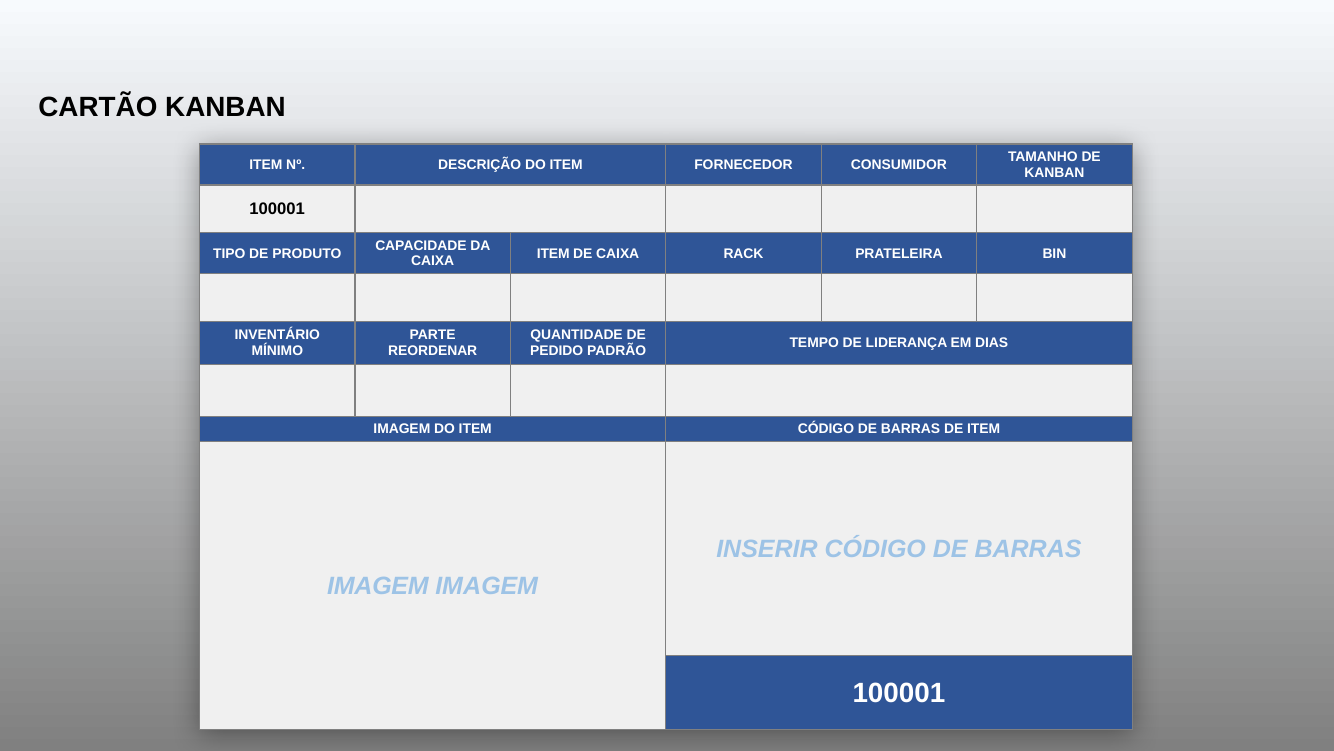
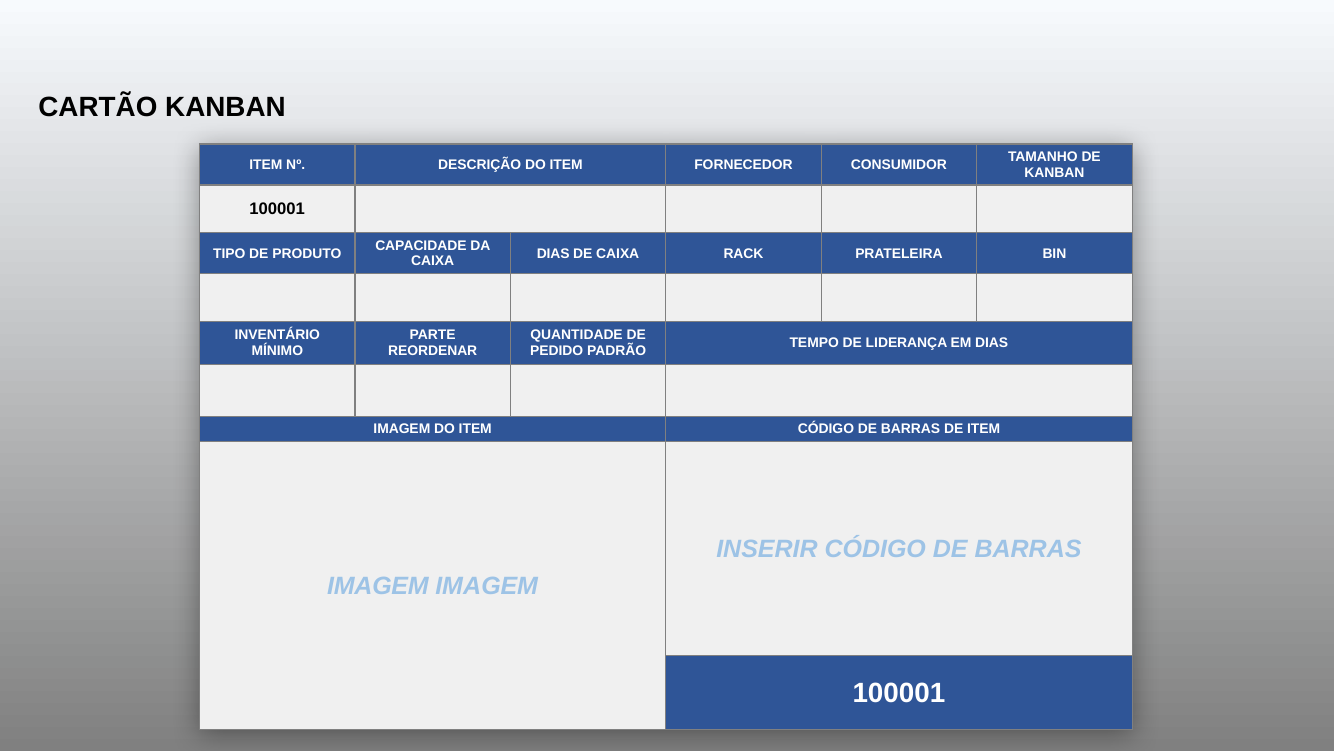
ITEM: ITEM -> DIAS (553, 253)
